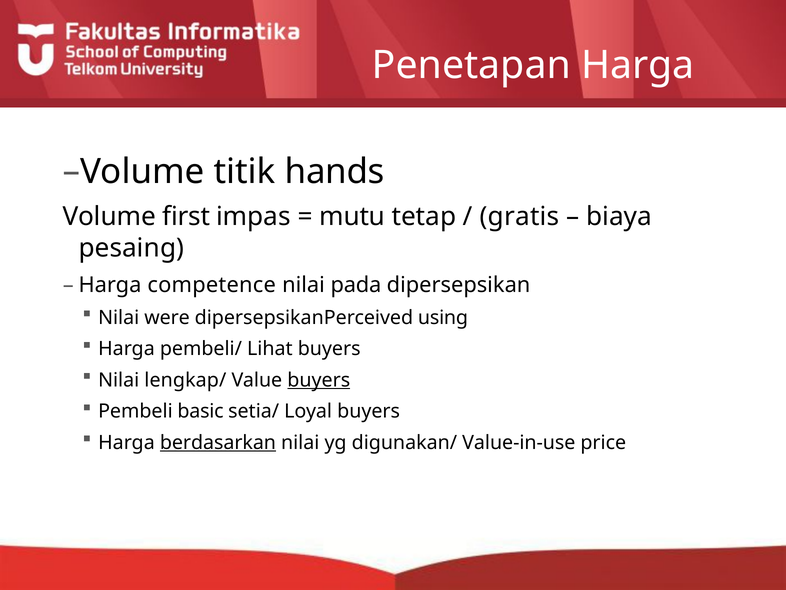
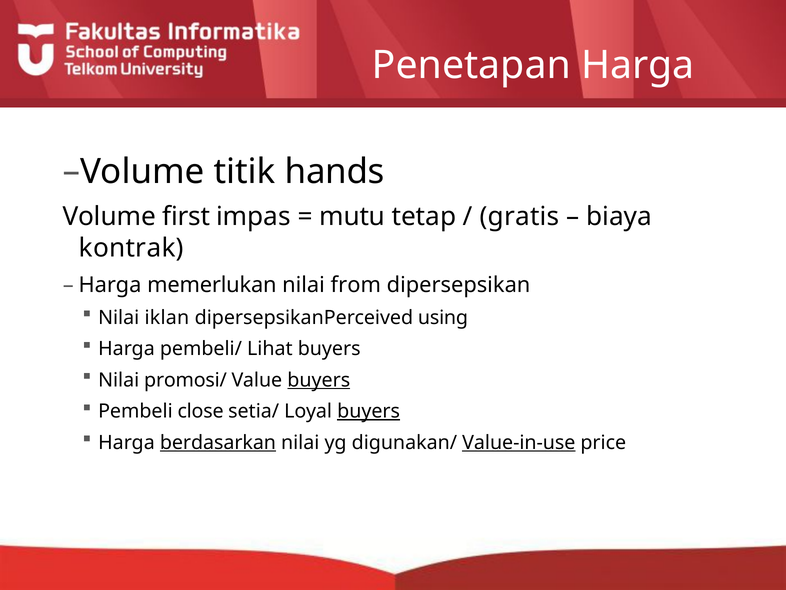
pesaing: pesaing -> kontrak (131, 248)
competence: competence -> memerlukan (212, 285)
pada: pada -> from (356, 285)
were: were -> iklan (167, 317)
lengkap/: lengkap/ -> promosi/ (186, 380)
basic: basic -> close (201, 411)
buyers underline: none -> present (369, 411)
Value-in-use underline: none -> present (519, 442)
